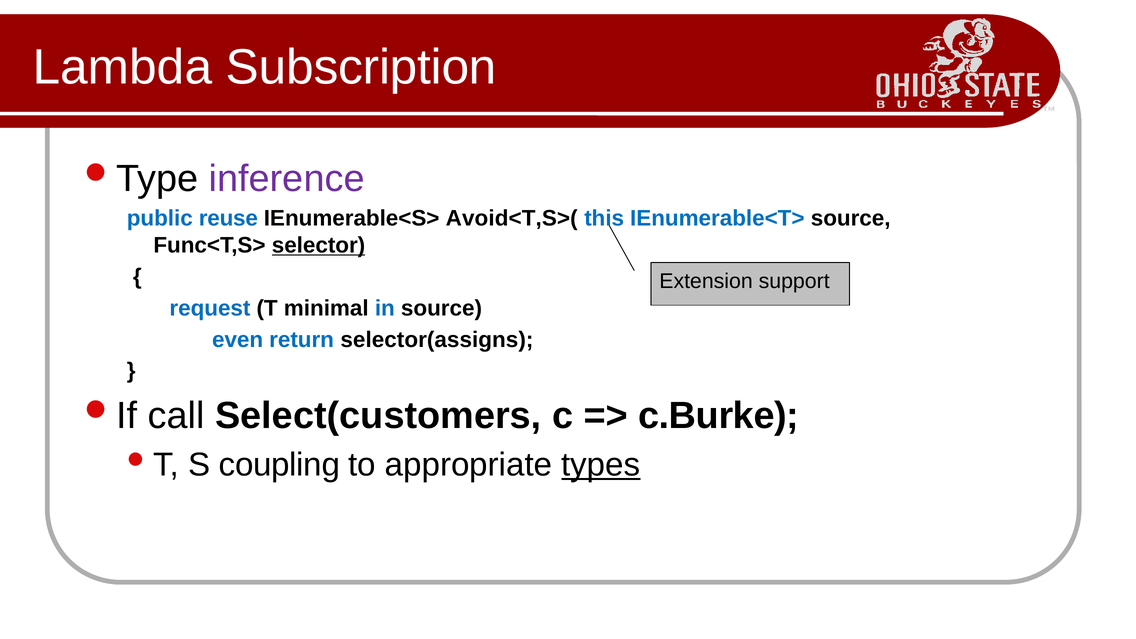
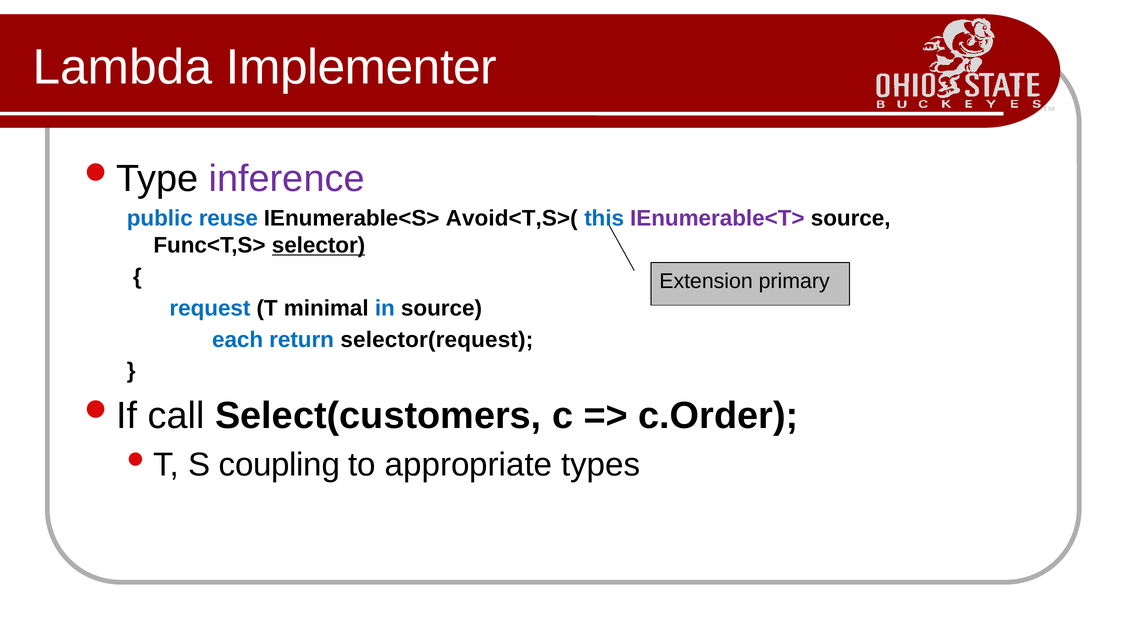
Subscription: Subscription -> Implementer (361, 67)
IEnumerable<T> colour: blue -> purple (717, 218)
support: support -> primary (794, 281)
even: even -> each (238, 340)
selector(assigns: selector(assigns -> selector(request (437, 340)
c.Burke: c.Burke -> c.Order (718, 416)
types underline: present -> none (601, 465)
